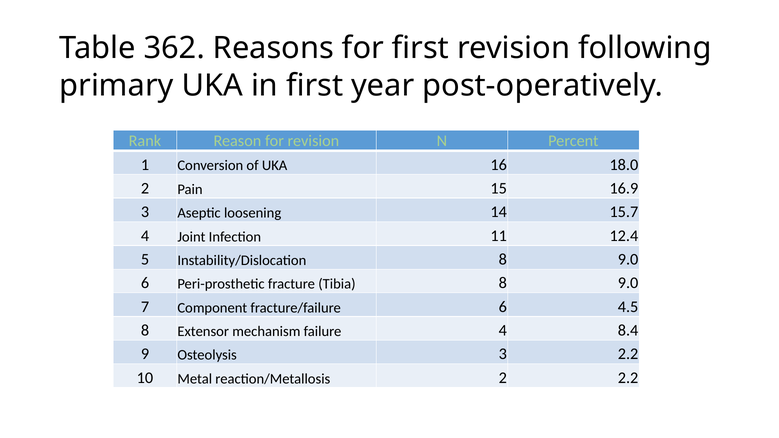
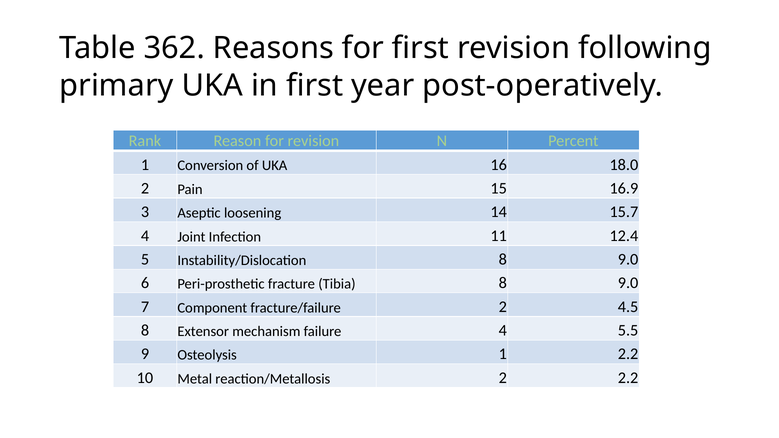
fracture/failure 6: 6 -> 2 (503, 307)
8.4: 8.4 -> 5.5 (628, 331)
Osteolysis 3: 3 -> 1 (503, 354)
